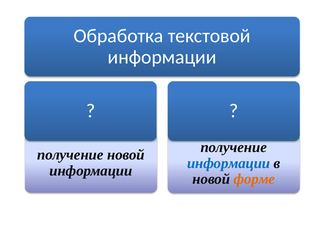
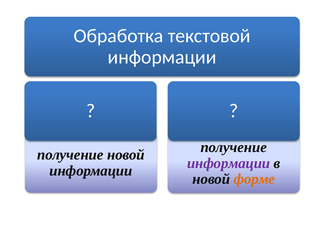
информации colour: blue -> purple (229, 163)
